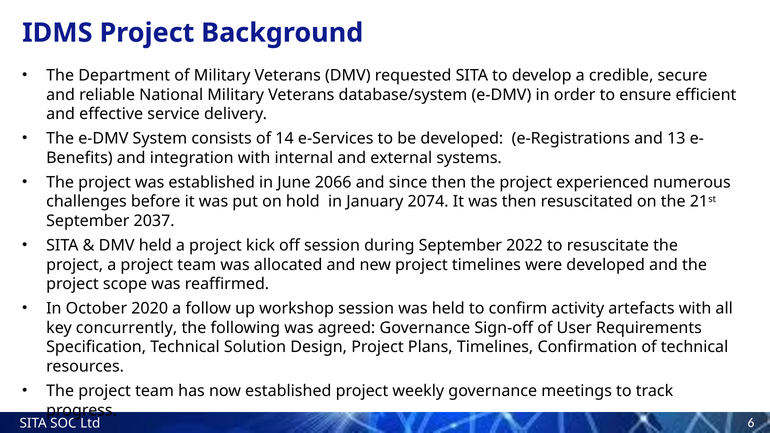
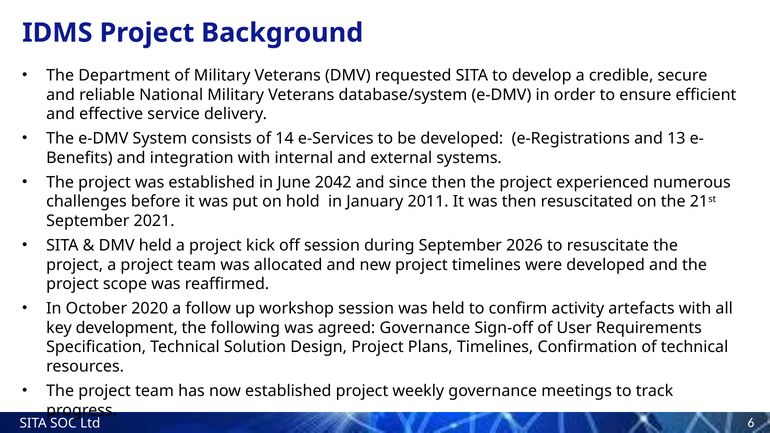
2066: 2066 -> 2042 (333, 182)
2074: 2074 -> 2011 (428, 202)
2037: 2037 -> 2021 (154, 221)
2022: 2022 -> 2026 (525, 246)
concurrently: concurrently -> development (127, 328)
